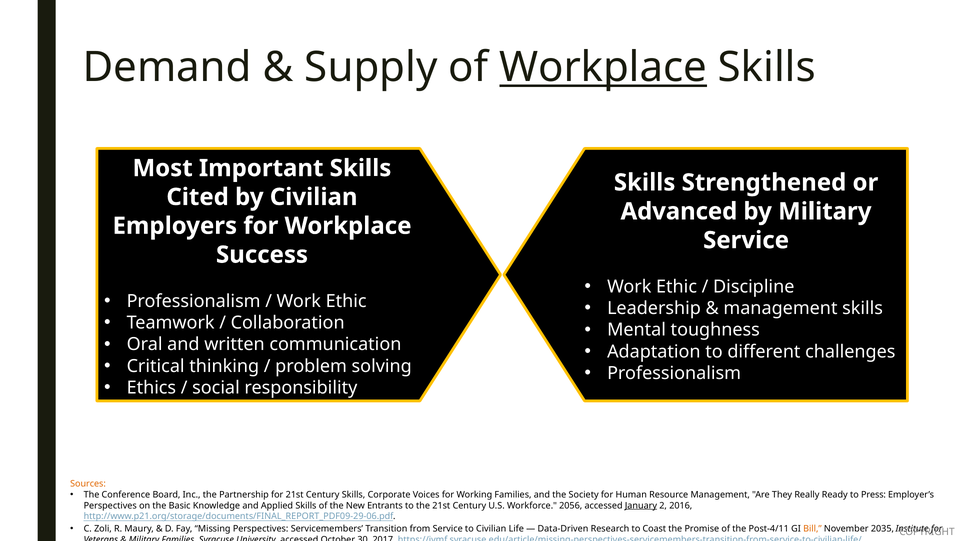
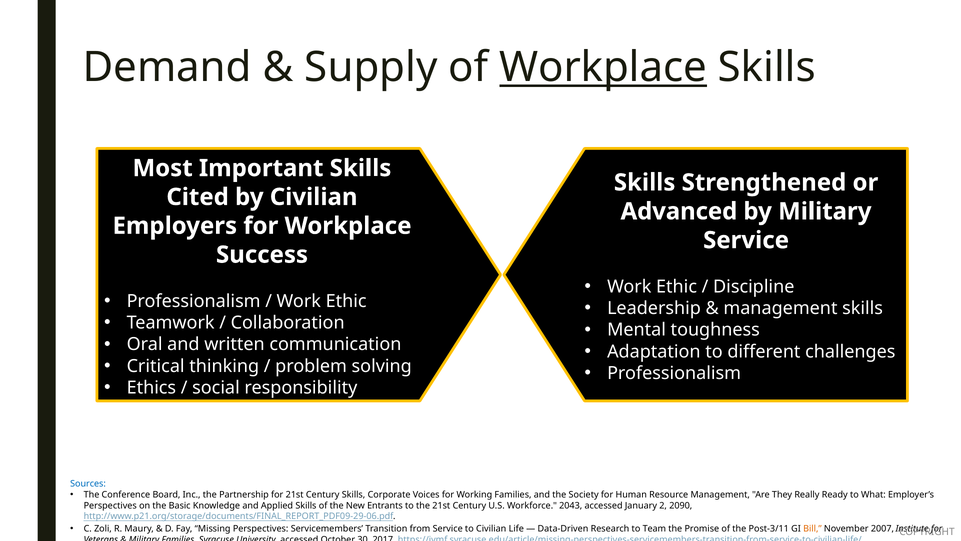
Sources colour: orange -> blue (88, 483)
Press: Press -> What (873, 494)
2056: 2056 -> 2043 (571, 505)
January underline: present -> none (641, 505)
2016: 2016 -> 2090 (681, 505)
Coast: Coast -> Team (654, 528)
Post-4/11: Post-4/11 -> Post-3/11 (769, 528)
2035: 2035 -> 2007 (882, 528)
